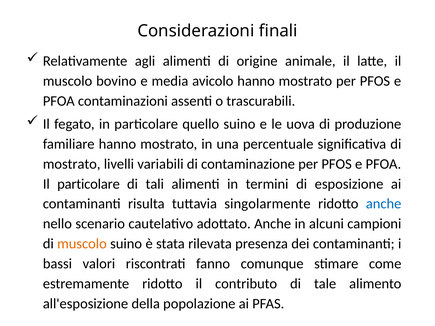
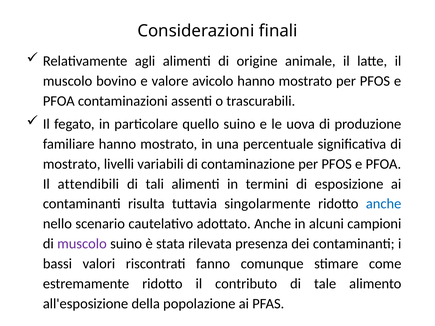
media: media -> valore (170, 81)
Il particolare: particolare -> attendibili (88, 184)
muscolo colour: orange -> purple (82, 244)
